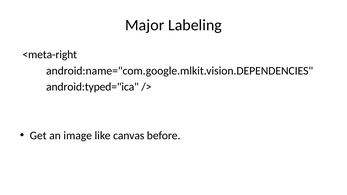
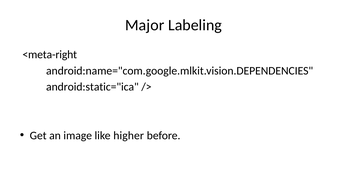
android:typed="ica: android:typed="ica -> android:static="ica (92, 87)
canvas: canvas -> higher (129, 136)
